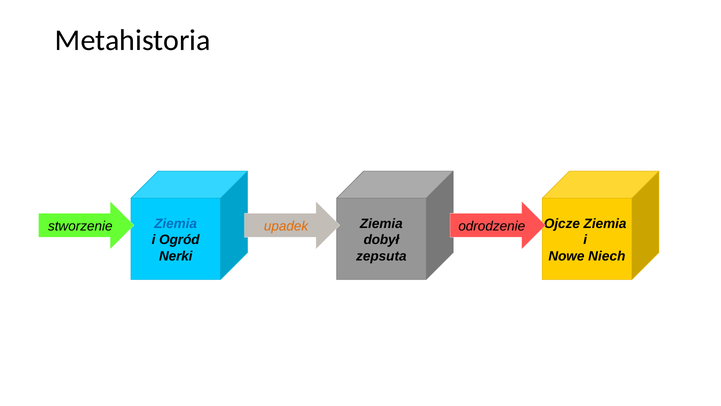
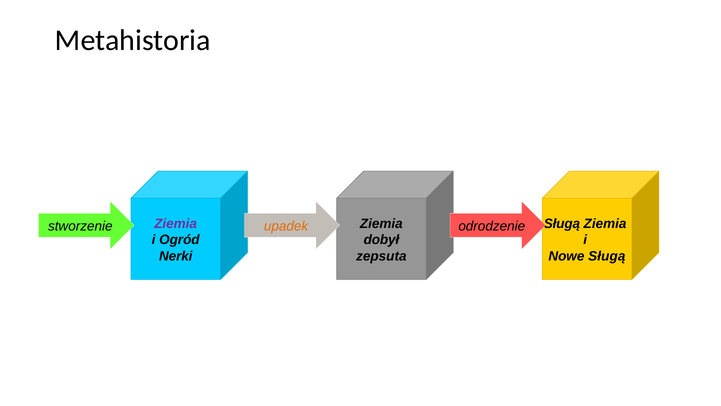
Ziemia colour: blue -> purple (176, 223)
Ojcze: Ojcze -> Sługą (562, 223)
Nowe Niech: Niech -> Sługą (607, 256)
